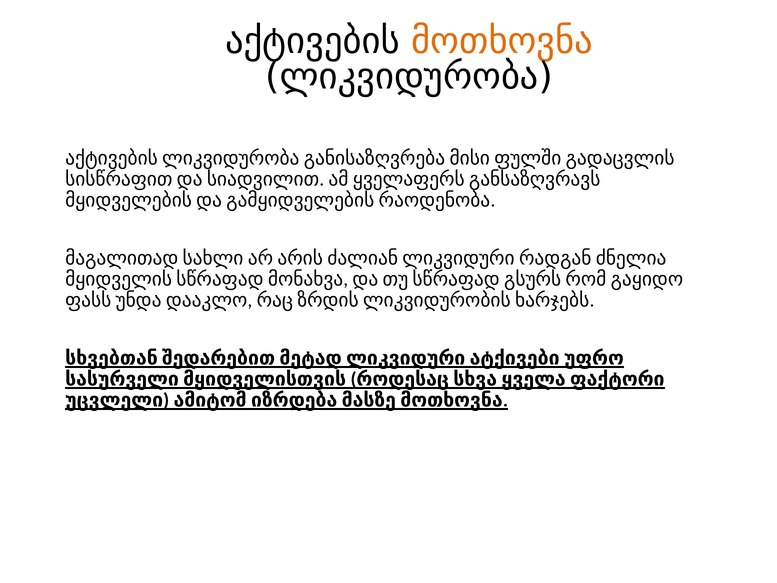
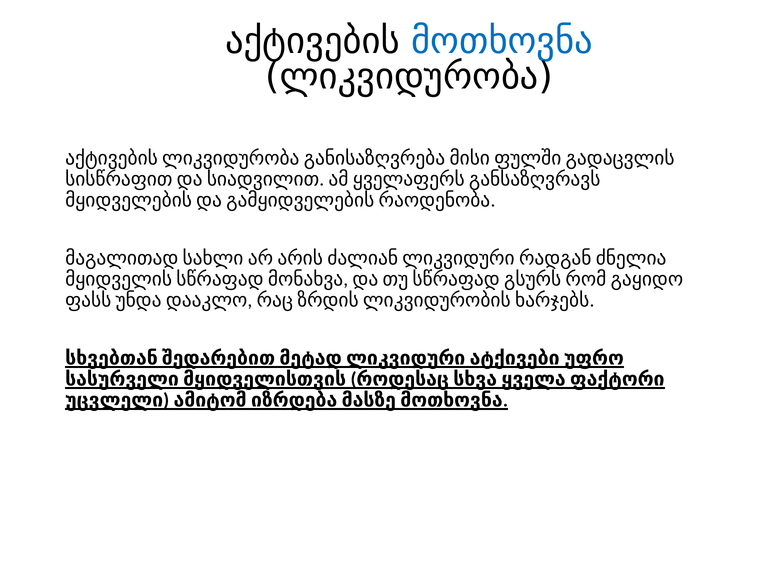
მოთხოვნა colour: orange -> blue (502, 41)
